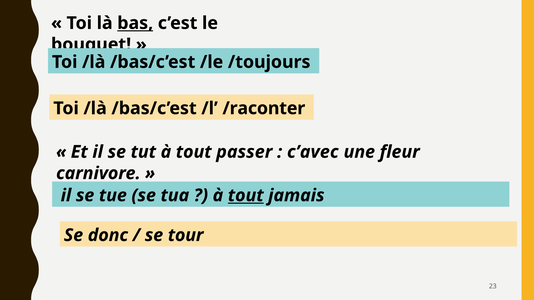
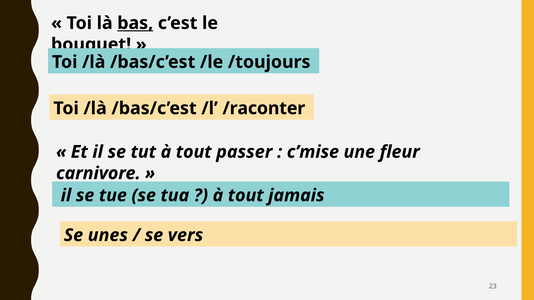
c’avec: c’avec -> c’mise (313, 152)
tout underline: present -> none (246, 196)
donc: donc -> unes (108, 235)
tour: tour -> vers (185, 235)
